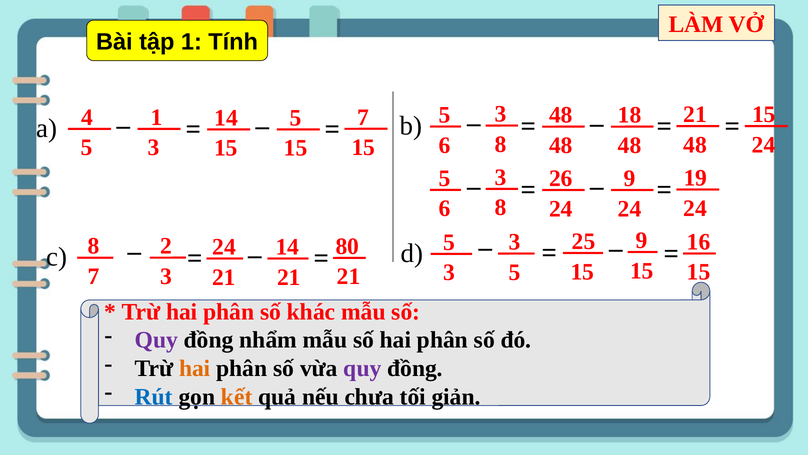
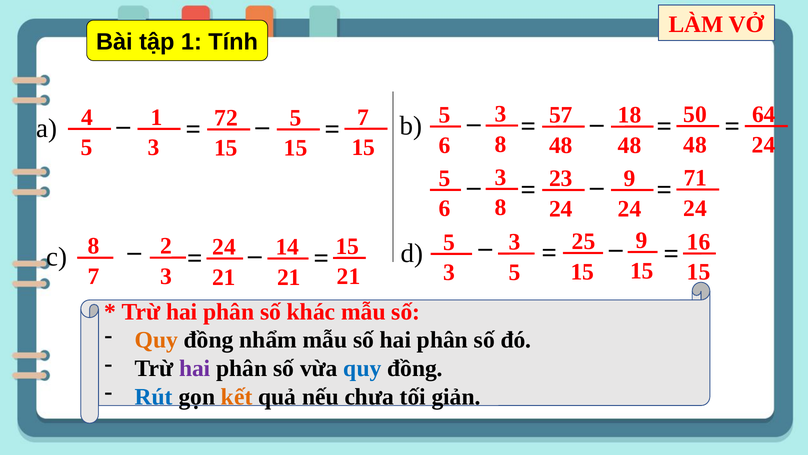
21: 21 -> 50 (695, 114)
48: 48 -> 57 (561, 115)
15: 15 -> 64 (764, 114)
14: 14 -> 72 (226, 118)
26: 26 -> 23 (561, 178)
19: 19 -> 71 (695, 178)
80: 80 -> 15 (347, 246)
Quy colour: purple -> orange (156, 340)
hai colour: orange -> purple (195, 368)
quy colour: purple -> blue (362, 368)
